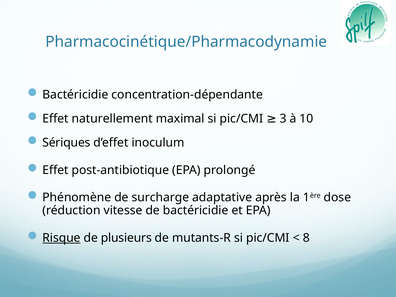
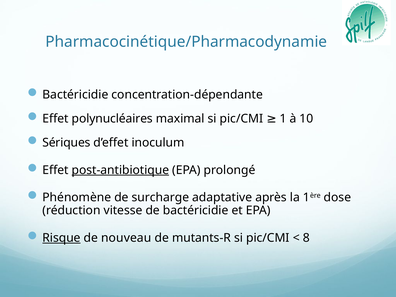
naturellement: naturellement -> polynucléaires (112, 119)
3: 3 -> 1 (283, 119)
post-antibiotique underline: none -> present (120, 170)
plusieurs: plusieurs -> nouveau (126, 238)
